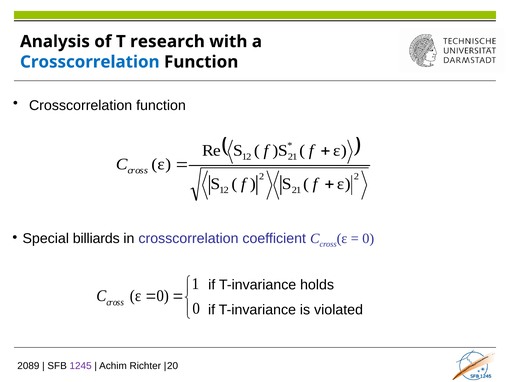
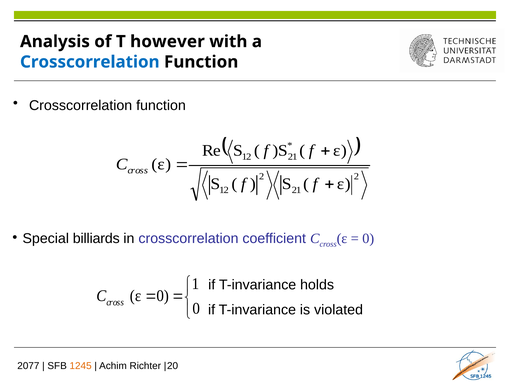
research: research -> however (167, 42)
2089: 2089 -> 2077 (28, 367)
1245 colour: purple -> orange (81, 367)
